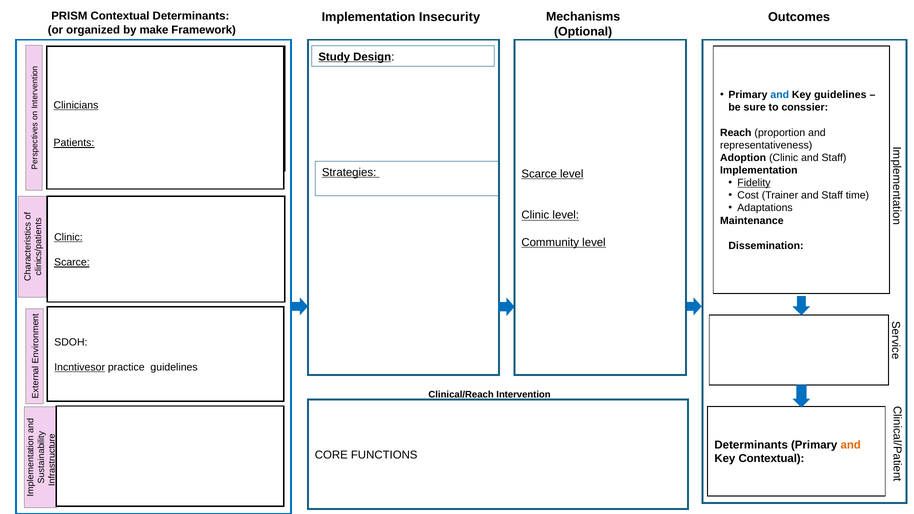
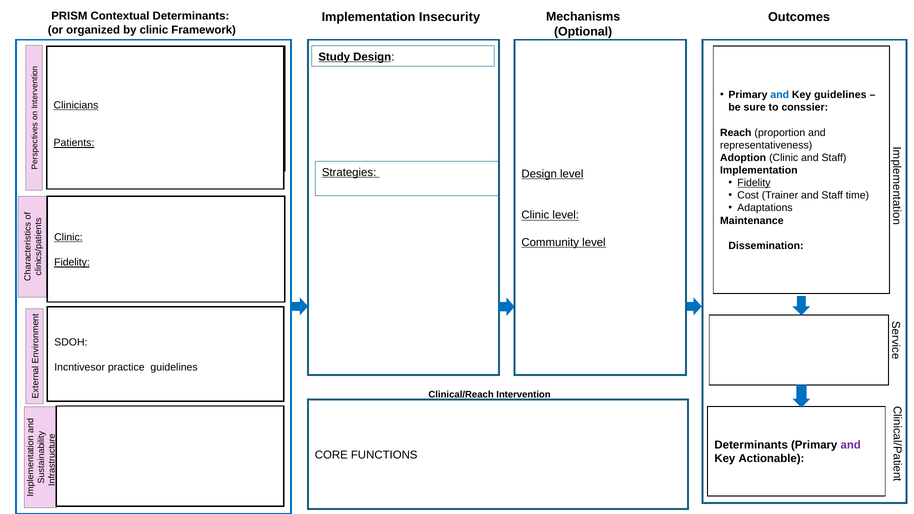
by make: make -> clinic (154, 30)
Scarce: Scarce -> Design (539, 174)
Scarce: Scarce -> Fidelity (72, 262)
Incntivesor underline: present -> none (80, 367)
and colour: orange -> purple (851, 445)
Key Contextual: Contextual -> Actionable (771, 459)
